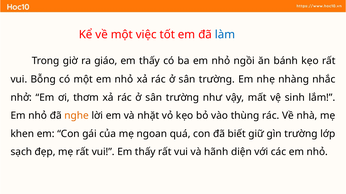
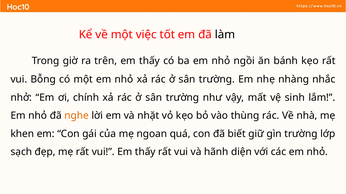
làm colour: blue -> black (225, 35)
giáo: giáo -> trên (106, 61)
thơm: thơm -> chính (86, 98)
